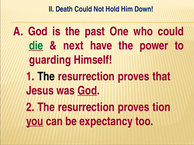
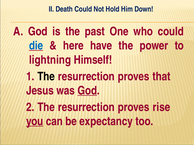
die colour: green -> blue (36, 46)
next: next -> here (73, 46)
guarding: guarding -> lightning (50, 60)
tion: tion -> rise (161, 108)
